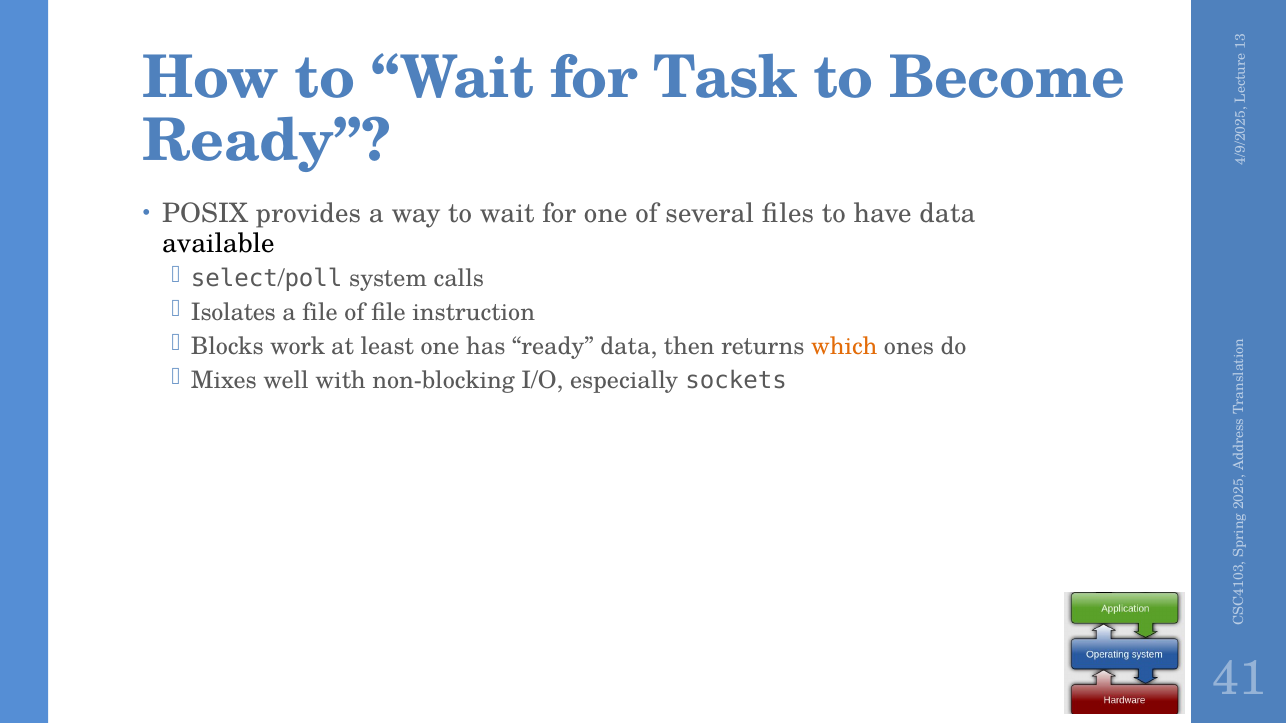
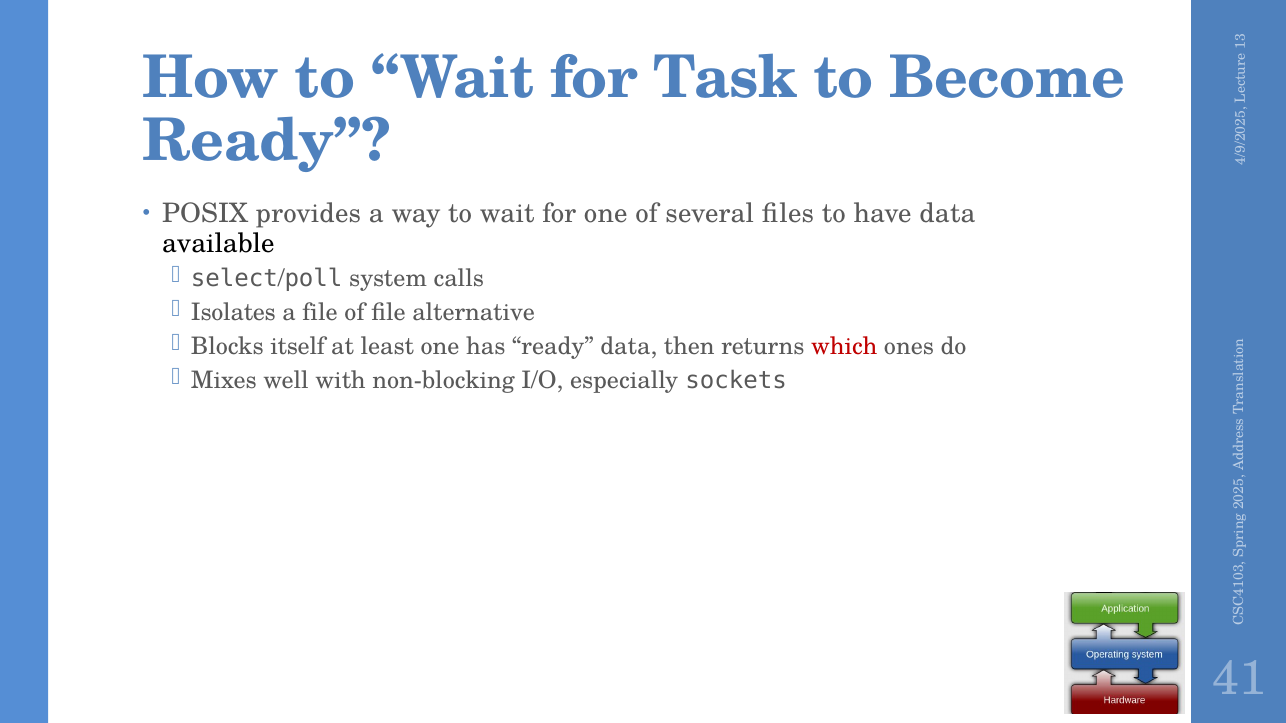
instruction: instruction -> alternative (474, 313)
work: work -> itself (298, 347)
which colour: orange -> red (844, 347)
